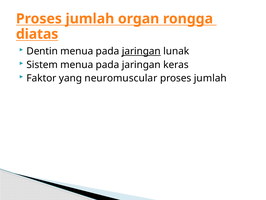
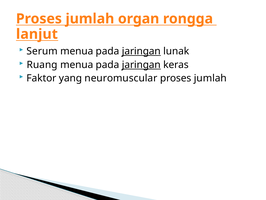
diatas: diatas -> lanjut (37, 34)
Dentin: Dentin -> Serum (42, 51)
Sistem: Sistem -> Ruang (42, 65)
jaringan underline: none -> present (141, 65)
